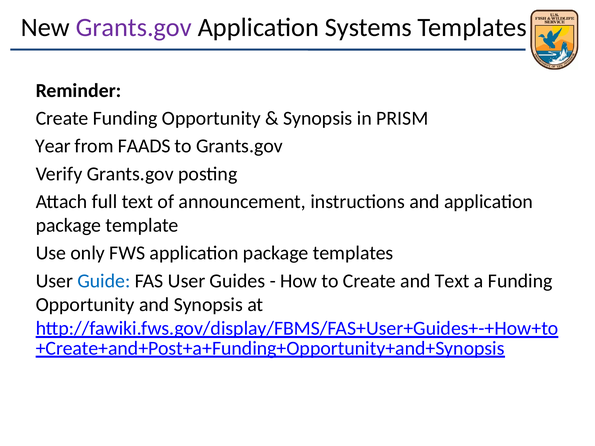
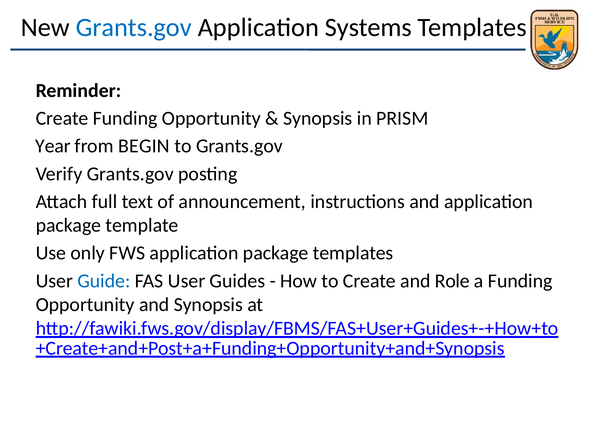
Grants.gov colour: purple -> blue (134, 28)
FAADS: FAADS -> BEGIN (144, 146)
and Text: Text -> Role (452, 281)
